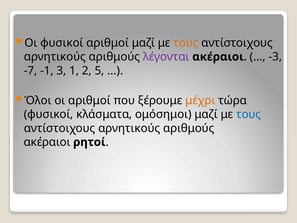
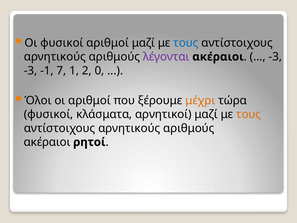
τους colour: orange -> blue (186, 43)
-7: -7 -> -3 (31, 71)
3: 3 -> 7 (61, 71)
5: 5 -> 0 (99, 71)
ομόσημοι: ομόσημοι -> αρνητικοί (163, 114)
τους colour: blue -> orange (249, 114)
